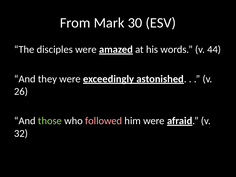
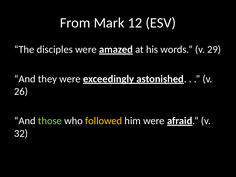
30: 30 -> 12 (135, 23)
44: 44 -> 29 (214, 50)
followed colour: pink -> yellow (104, 121)
